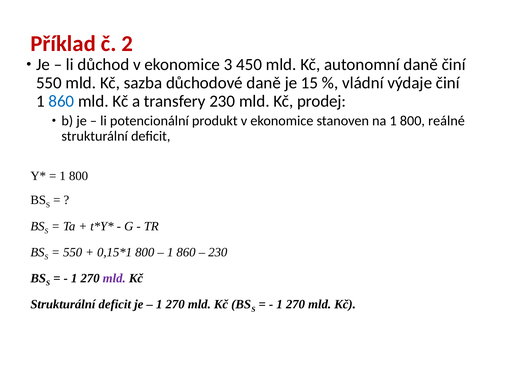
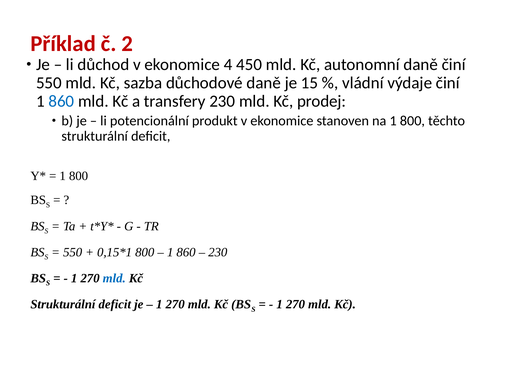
3: 3 -> 4 (228, 65)
reálné: reálné -> těchto (447, 121)
mld colour: purple -> blue (114, 278)
